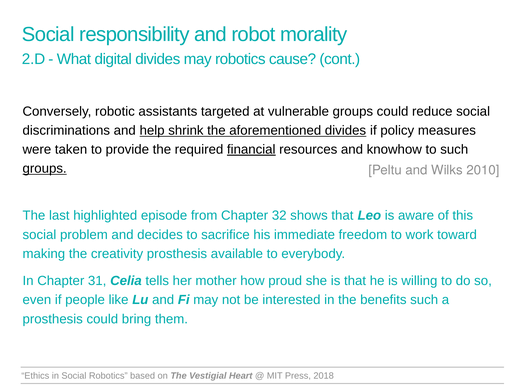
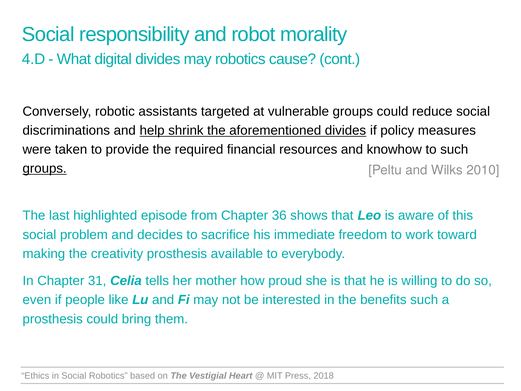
2.D: 2.D -> 4.D (34, 59)
financial underline: present -> none (251, 149)
32: 32 -> 36 (279, 215)
